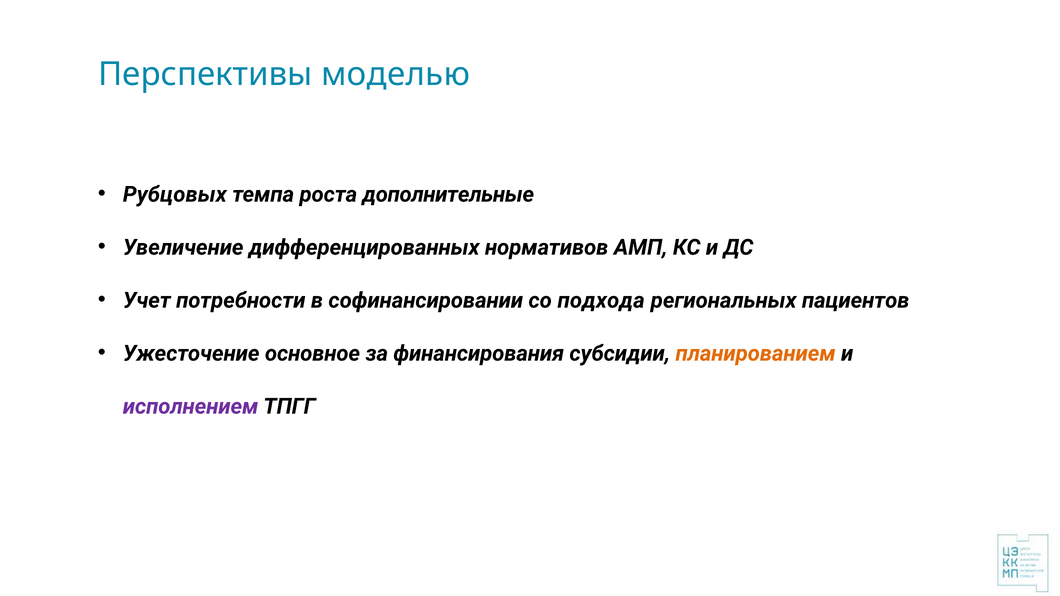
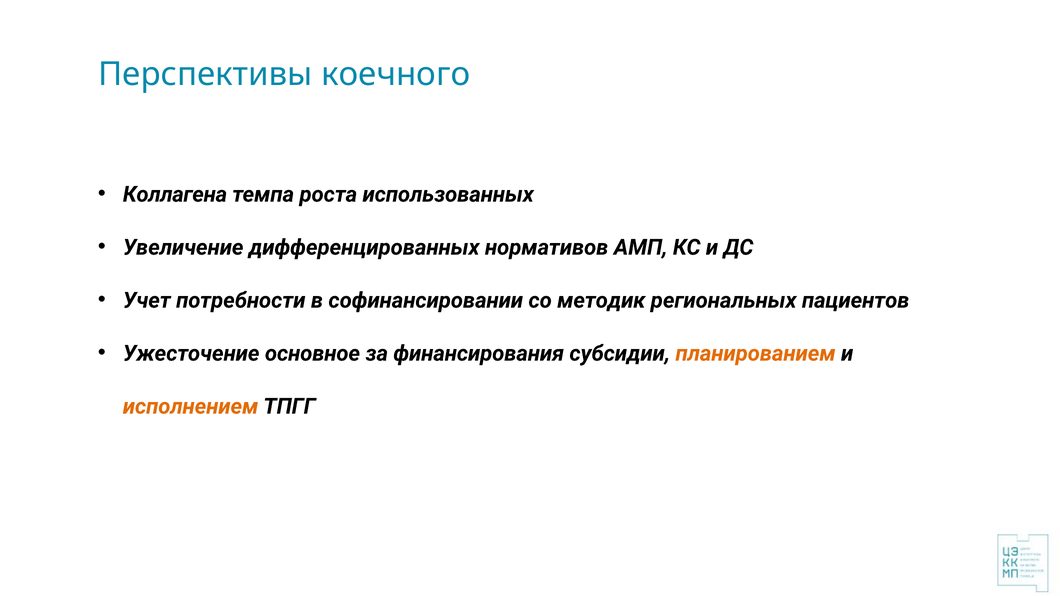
моделью: моделью -> коечного (396, 74)
Рубцовых: Рубцовых -> Коллагена (175, 194)
дополнительные: дополнительные -> использованных (448, 194)
подхода: подхода -> методик (601, 301)
исполнением colour: purple -> orange (191, 407)
